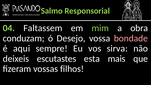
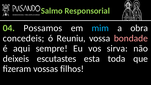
Faltassem: Faltassem -> Possamos (43, 28)
mim colour: light green -> light blue (100, 28)
conduzam: conduzam -> concedeis (24, 38)
Desejo: Desejo -> Reuniu (71, 38)
mais: mais -> toda (117, 59)
